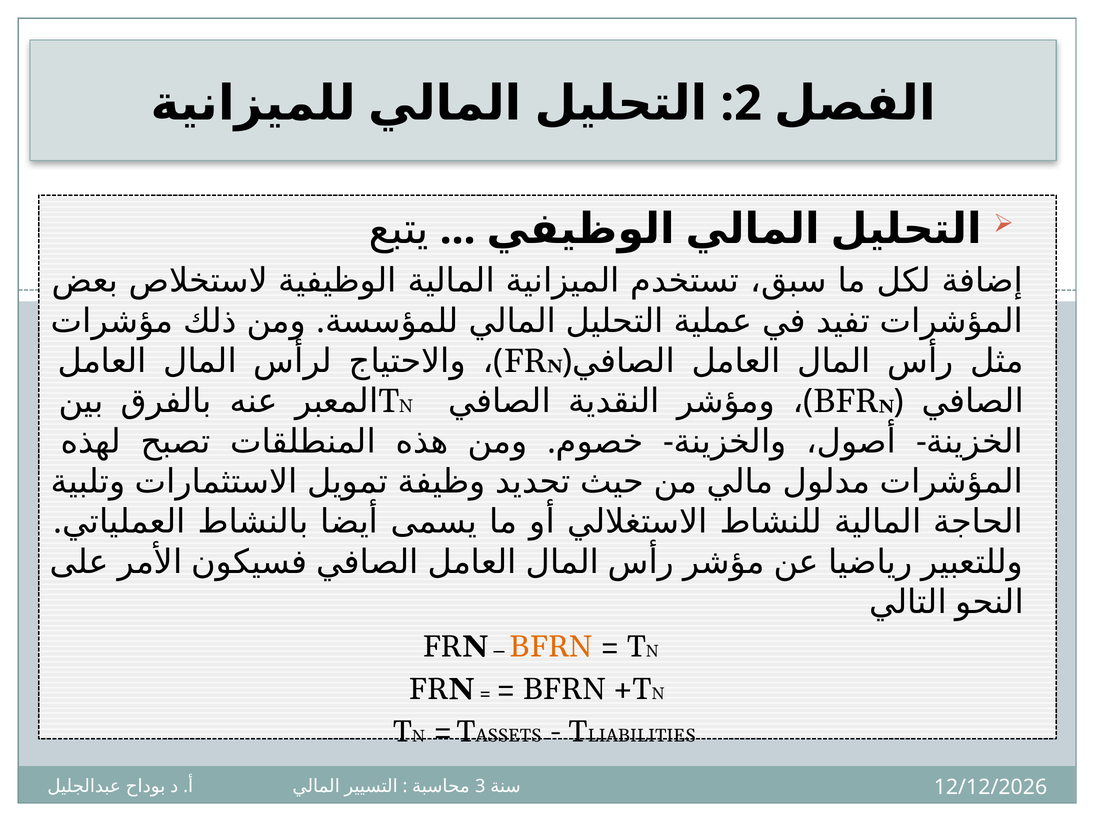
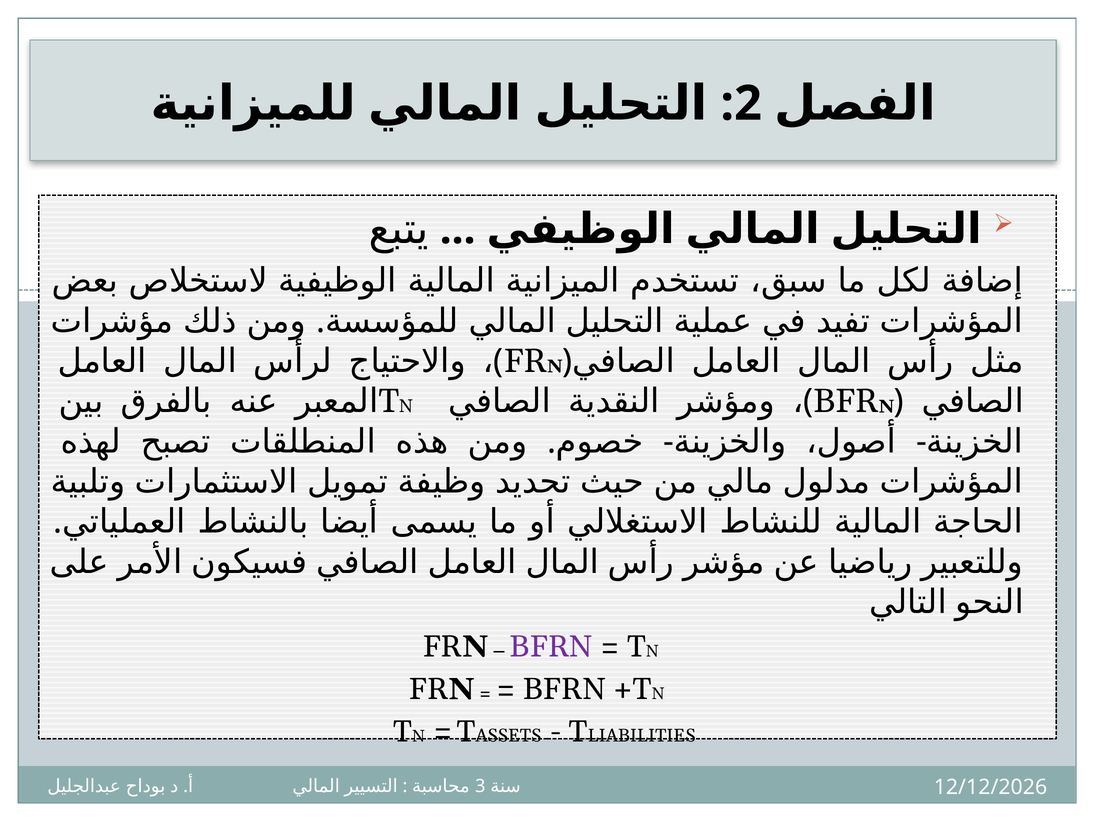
BFRN colour: orange -> purple (551, 646)
